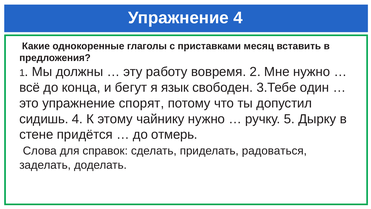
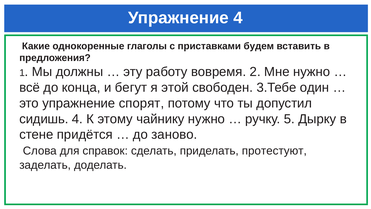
месяц: месяц -> будем (259, 46)
язык: язык -> этой (175, 87)
отмерь: отмерь -> заново (174, 135)
радоваться: радоваться -> протестуют (274, 151)
